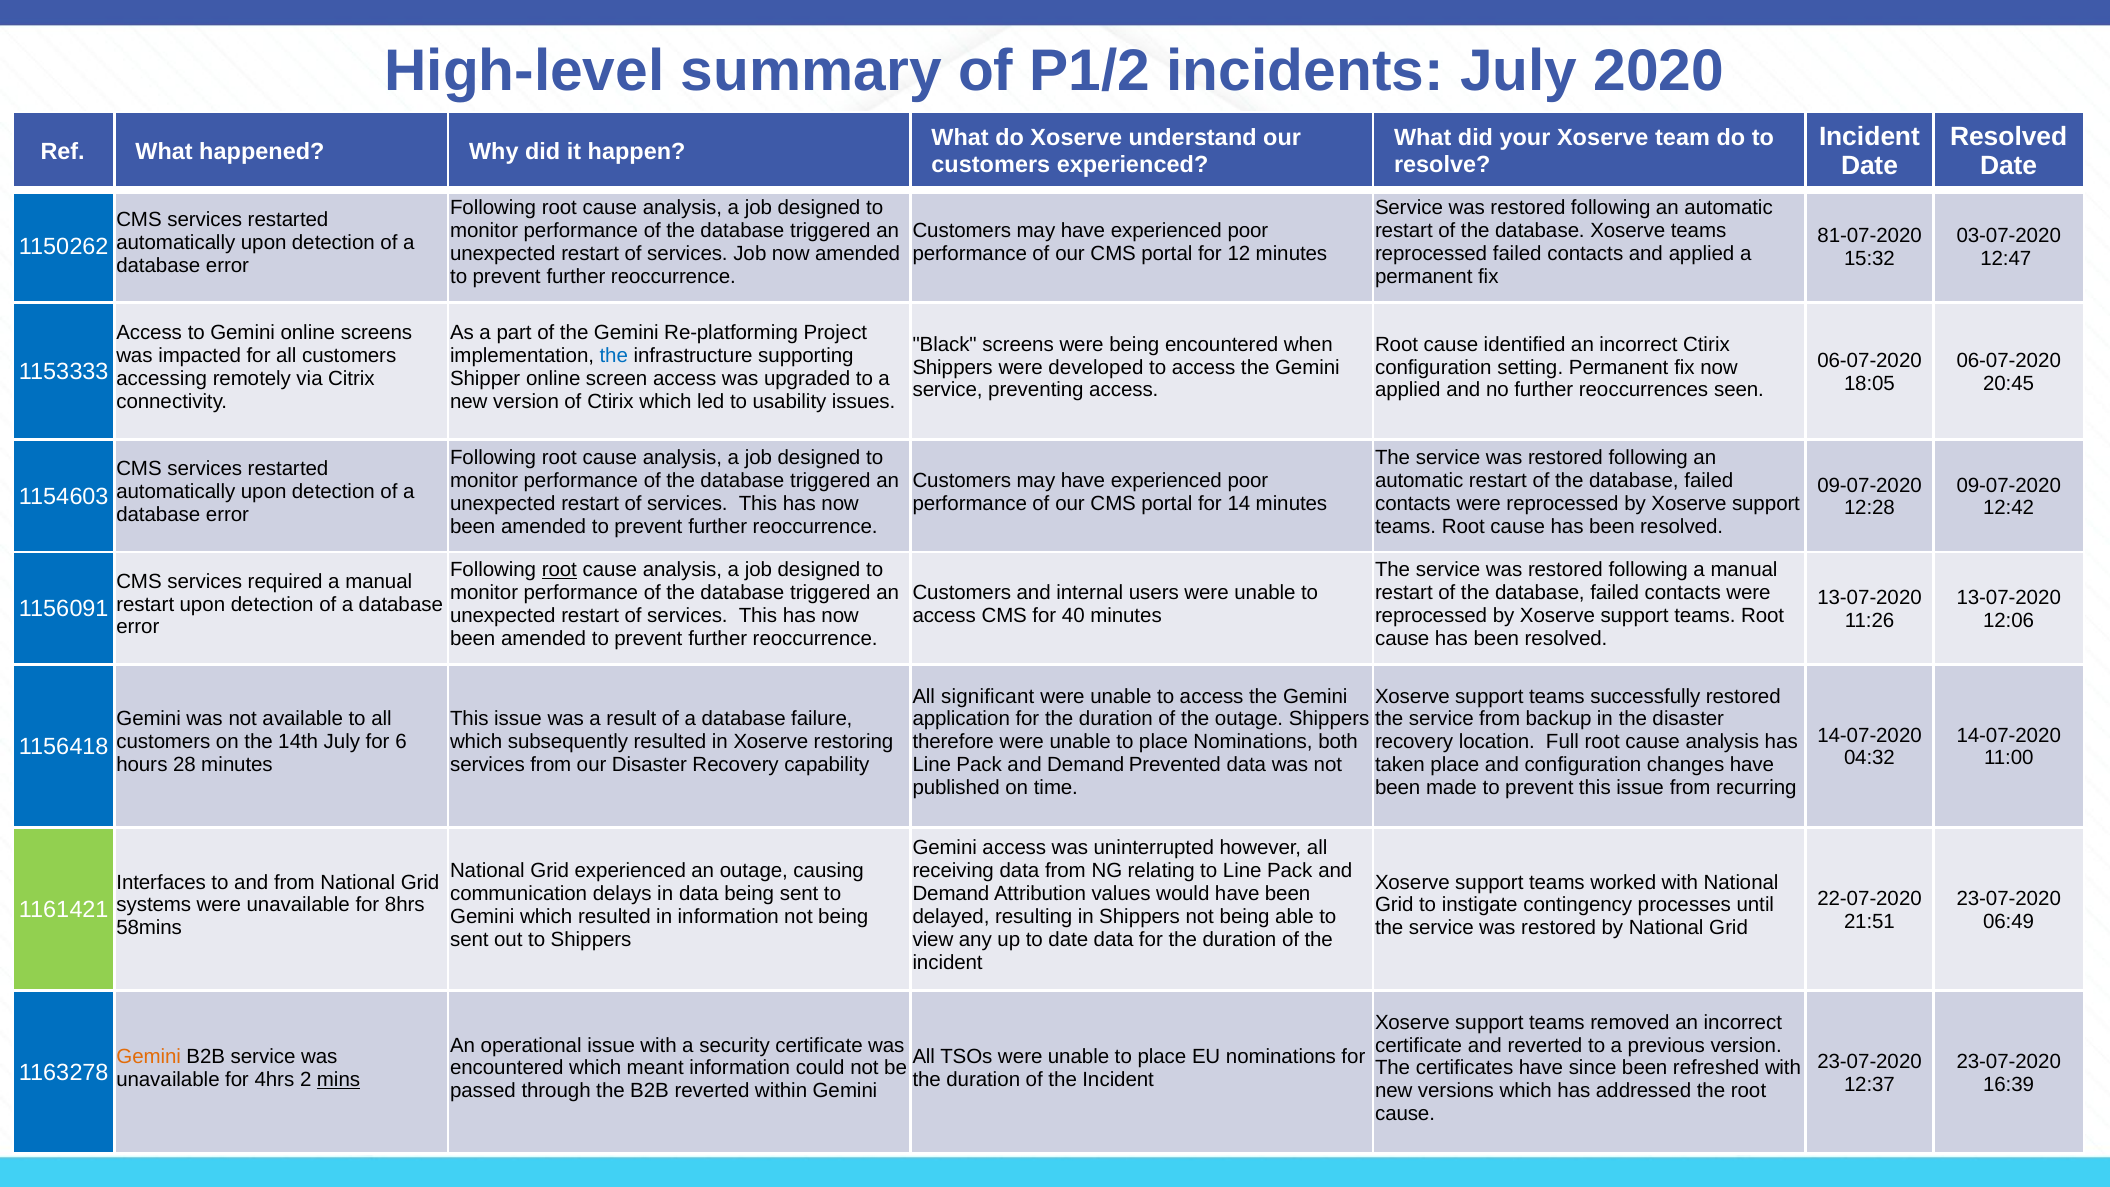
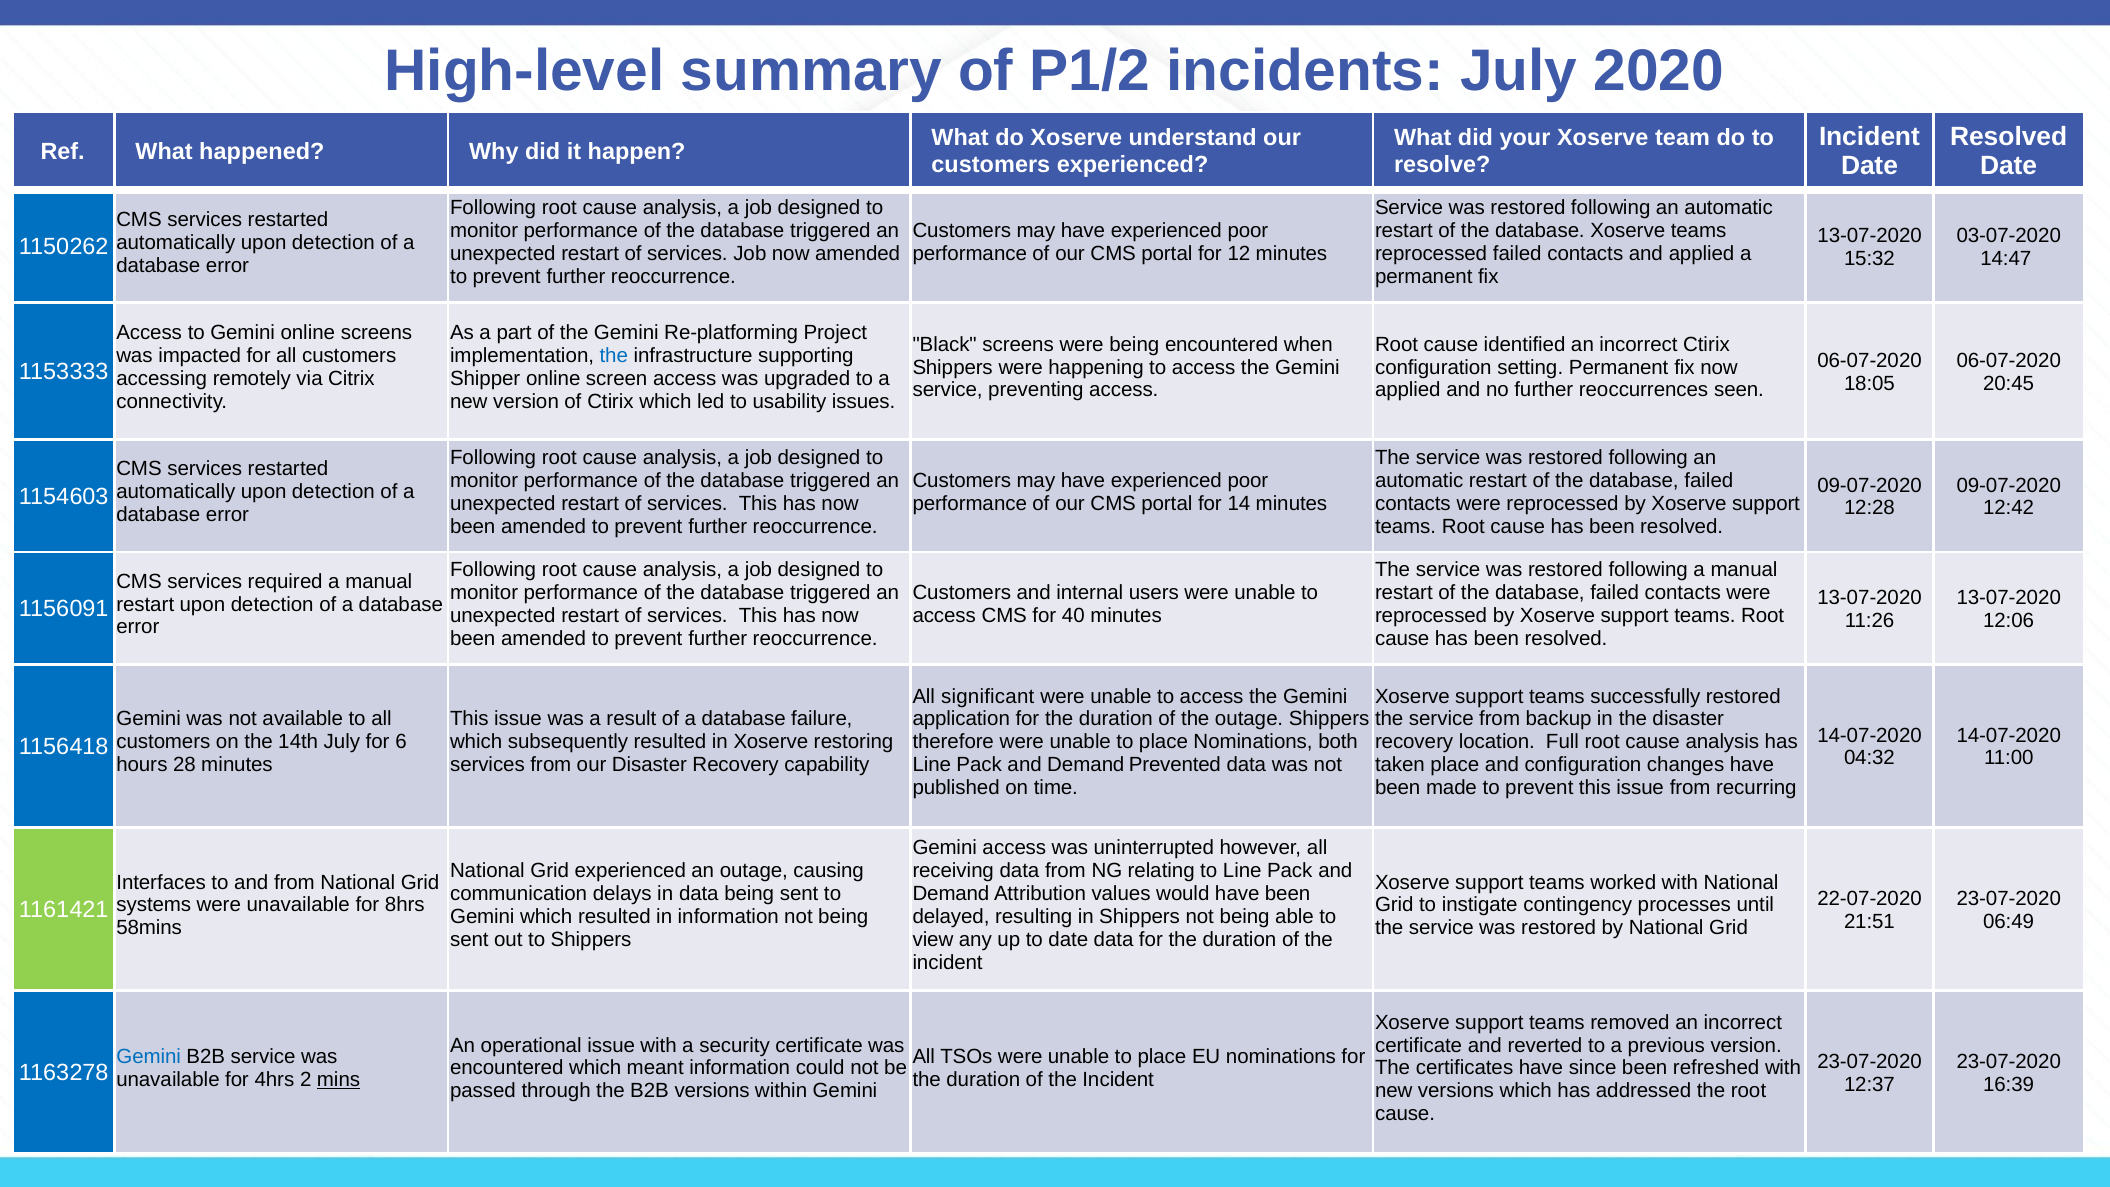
81-07-2020: 81-07-2020 -> 13-07-2020 (1870, 236)
12:47: 12:47 -> 14:47 (2006, 259)
developed: developed -> happening (1096, 367)
root underline: present -> none (559, 570)
Gemini colour: orange -> blue (149, 1057)
B2B reverted: reverted -> versions (712, 1091)
